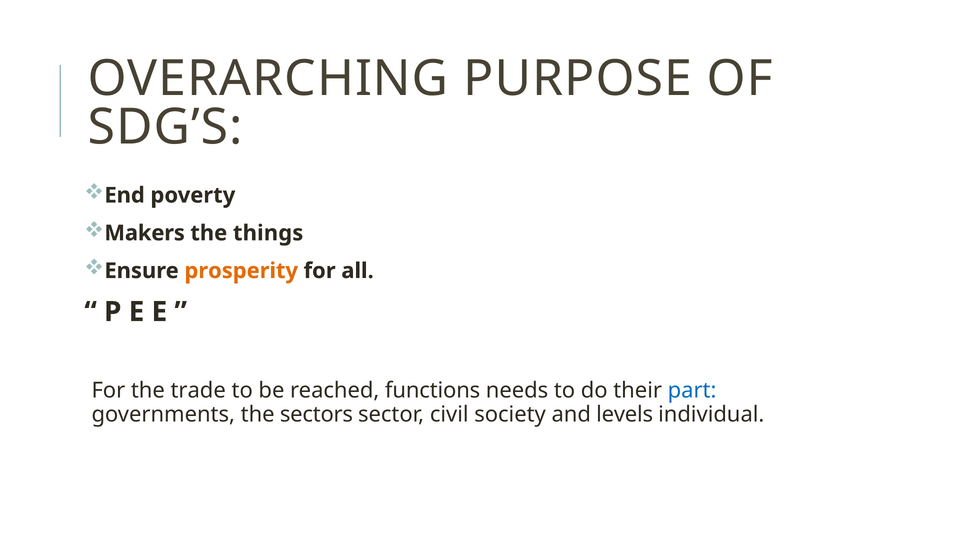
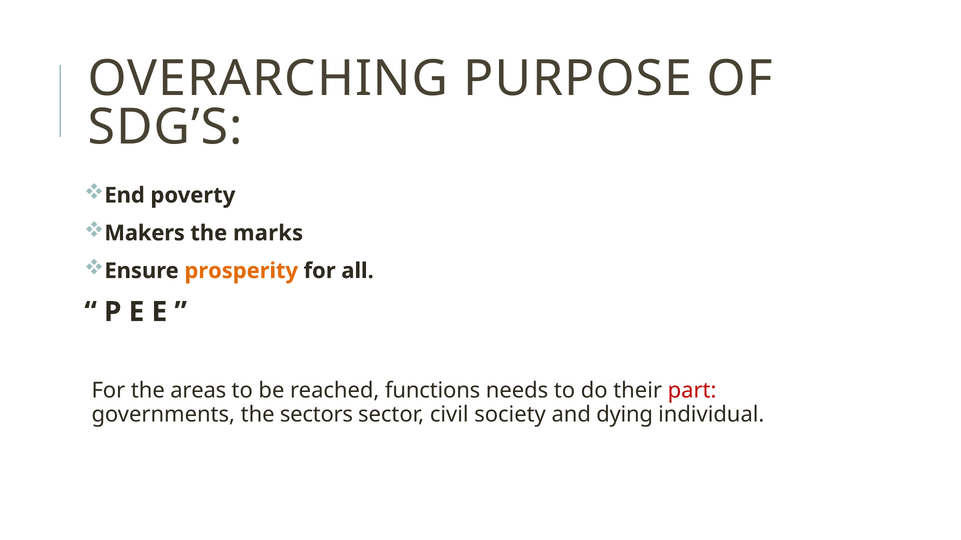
things: things -> marks (268, 233)
trade: trade -> areas (198, 391)
part colour: blue -> red (692, 391)
levels: levels -> dying (625, 415)
